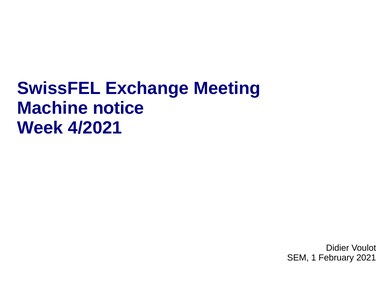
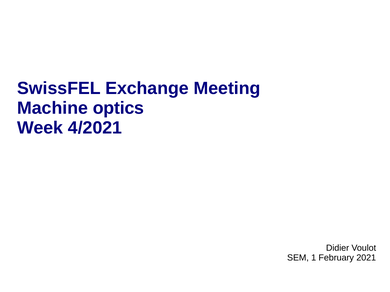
notice: notice -> optics (118, 108)
